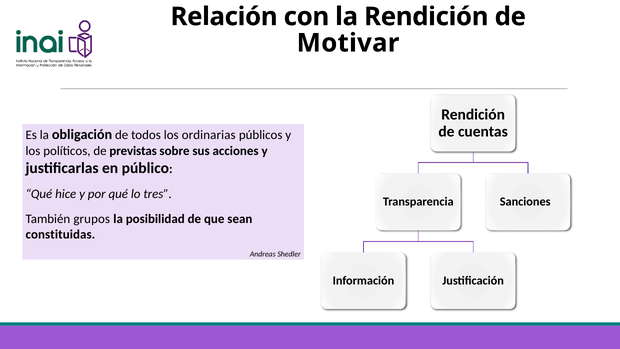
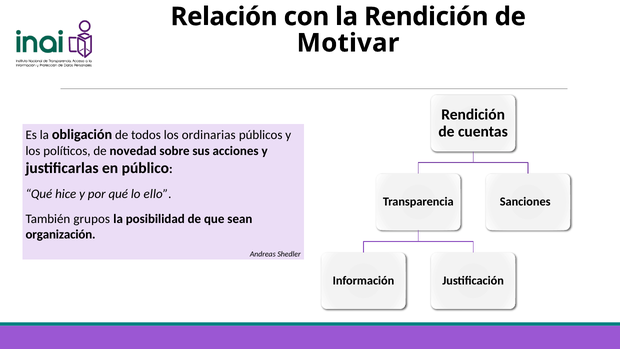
previstas: previstas -> novedad (133, 151)
tres: tres -> ello (158, 194)
constituidas: constituidas -> organización (61, 234)
